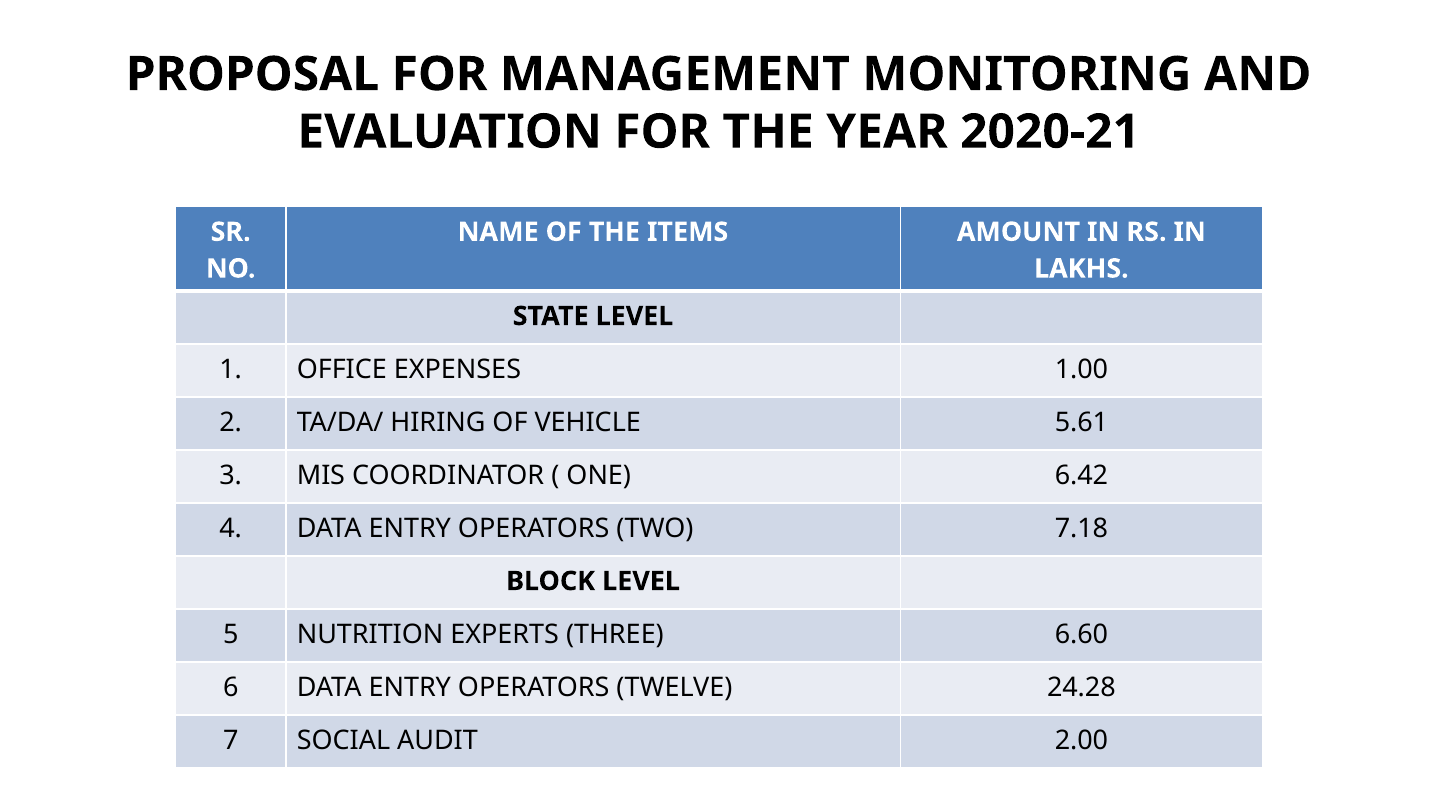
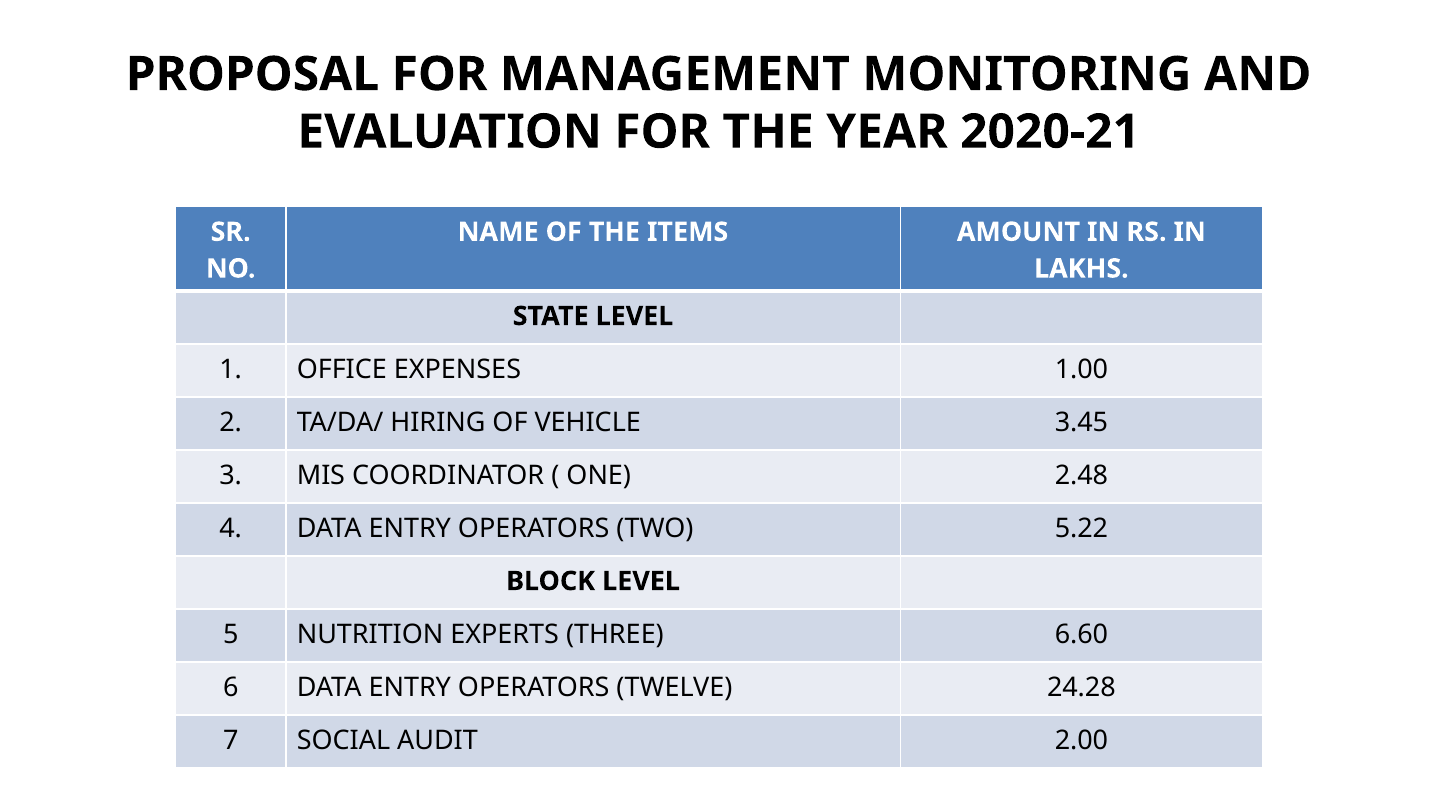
5.61: 5.61 -> 3.45 (1081, 422)
6.42: 6.42 -> 2.48 (1081, 475)
7.18: 7.18 -> 5.22 (1081, 528)
